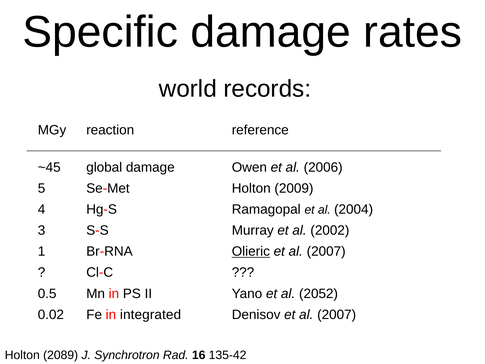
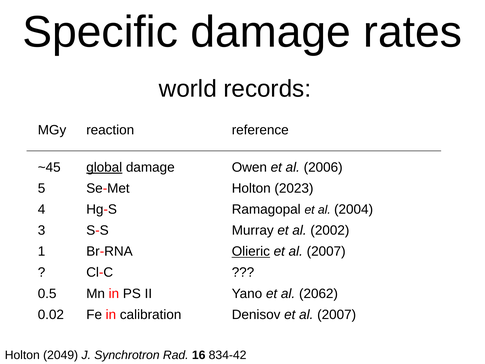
global underline: none -> present (104, 167)
2009: 2009 -> 2023 (294, 188)
2052: 2052 -> 2062 (319, 293)
integrated: integrated -> calibration (151, 314)
2089: 2089 -> 2049 (61, 355)
135-42: 135-42 -> 834-42 (228, 355)
